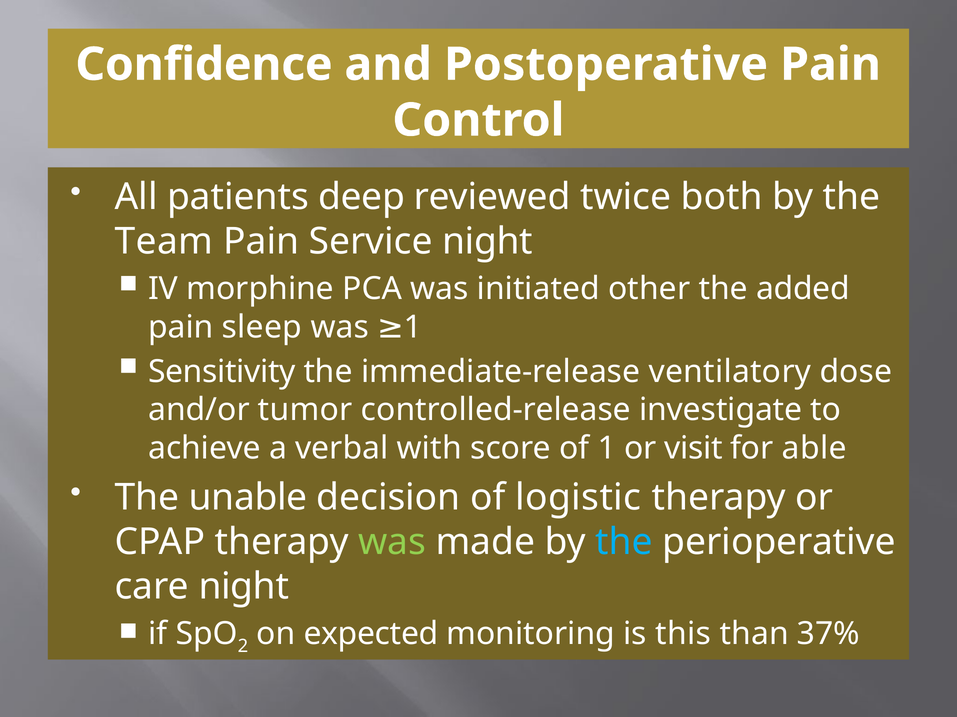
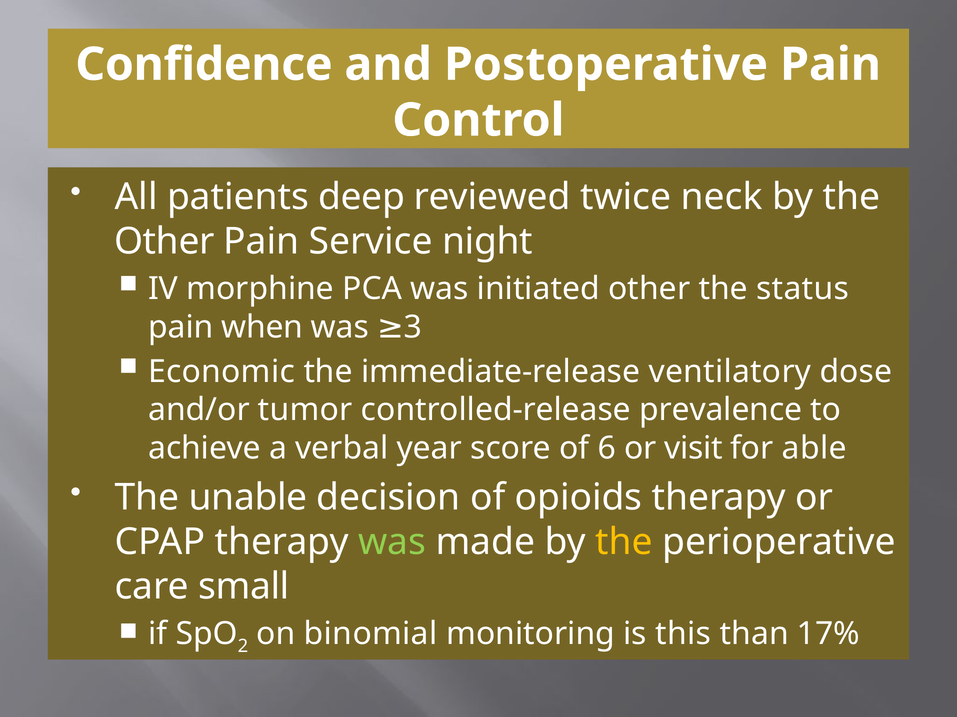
both: both -> neck (722, 197)
Team: Team -> Other (164, 242)
added: added -> status (803, 289)
sleep: sleep -> when (262, 327)
was 1: 1 -> 3 (413, 327)
Sensitivity: Sensitivity -> Economic (222, 372)
investigate: investigate -> prevalence (721, 410)
with: with -> year (429, 449)
of 1: 1 -> 6 (607, 449)
logistic: logistic -> opioids (579, 498)
the colour: light blue -> yellow (624, 542)
care night: night -> small (244, 587)
expected: expected -> binomial (371, 634)
37%: 37% -> 17% (828, 634)
